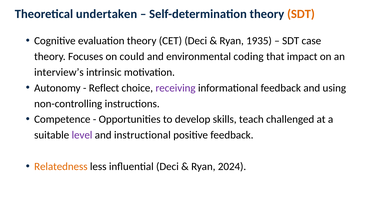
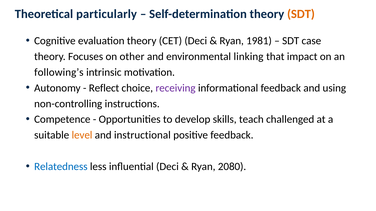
undertaken: undertaken -> particularly (107, 14)
1935: 1935 -> 1981 (259, 41)
could: could -> other (132, 57)
coding: coding -> linking (249, 57)
interview’s: interview’s -> following’s (59, 72)
level colour: purple -> orange (82, 135)
Relatedness colour: orange -> blue (61, 167)
2024: 2024 -> 2080 (232, 167)
